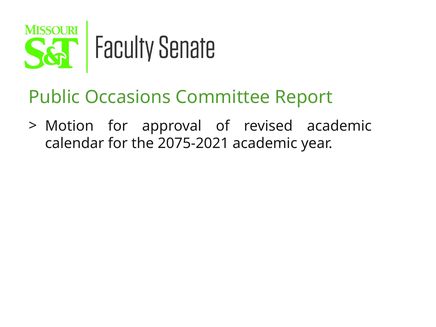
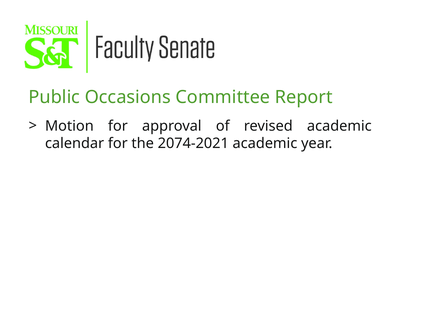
2075-2021: 2075-2021 -> 2074-2021 (193, 143)
